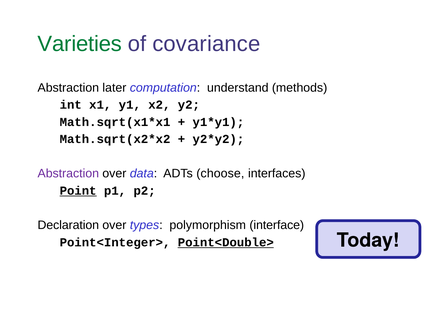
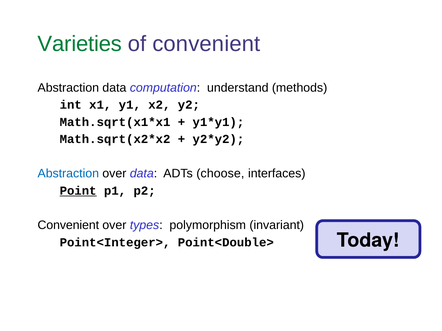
of covariance: covariance -> convenient (206, 44)
Abstraction later: later -> data (114, 88)
Abstraction colour: purple -> blue (68, 174)
Declaration: Declaration -> Convenient (68, 225)
interface: interface -> invariant (277, 225)
Point<Double> underline: present -> none (226, 243)
